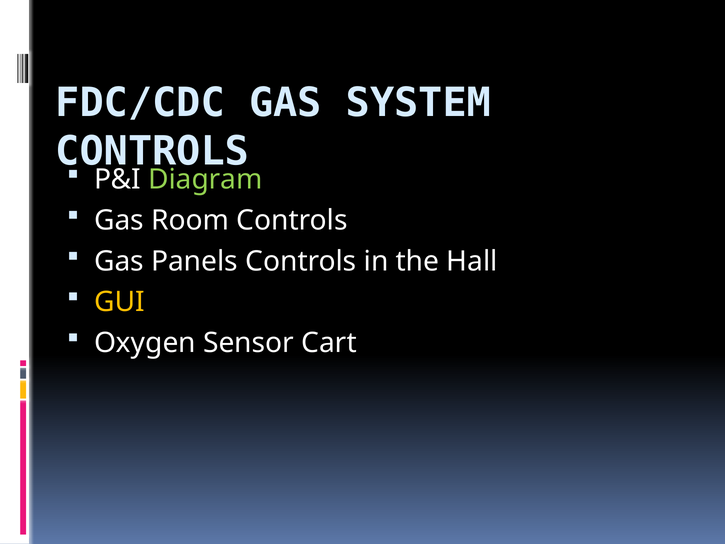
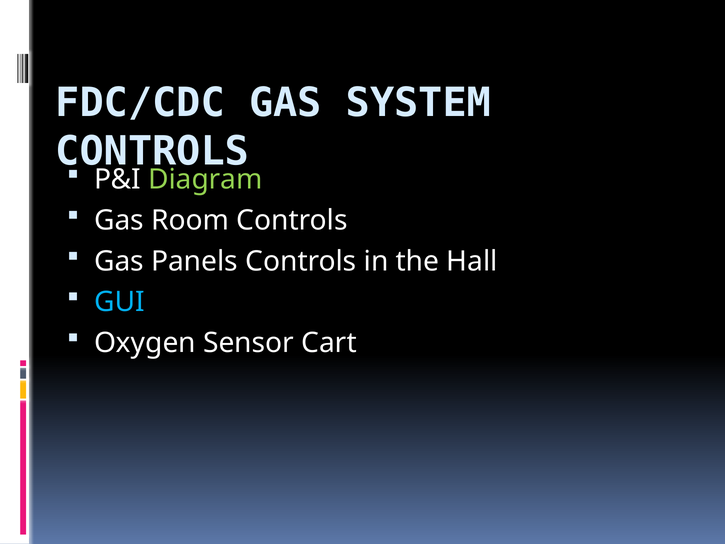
GUI colour: yellow -> light blue (119, 302)
